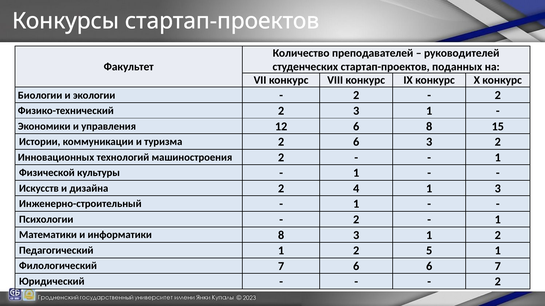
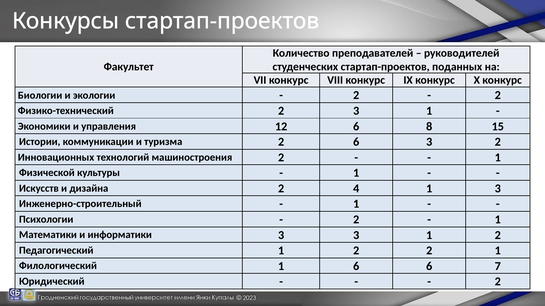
информатики 8: 8 -> 3 (281, 235)
2 5: 5 -> 2 (429, 251)
Филологический 7: 7 -> 1 (281, 267)
